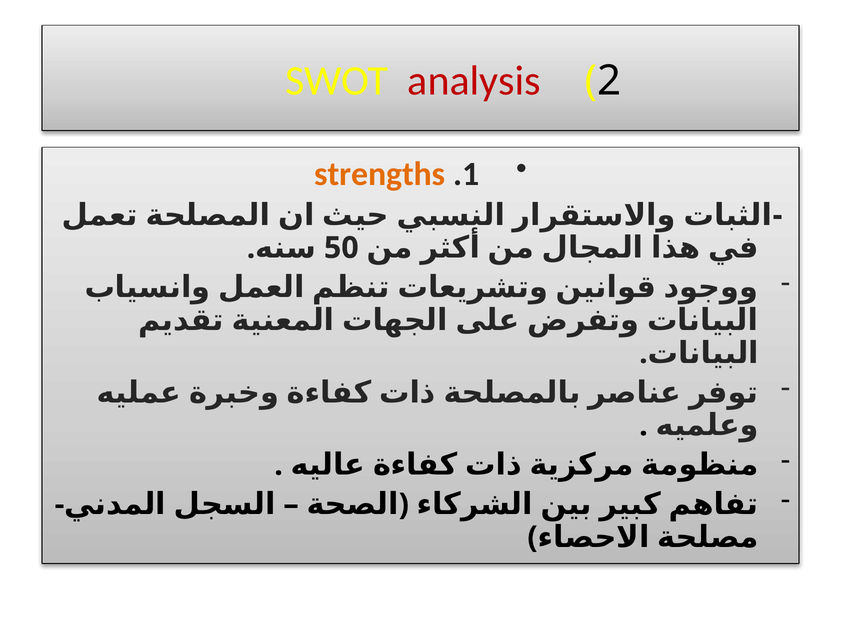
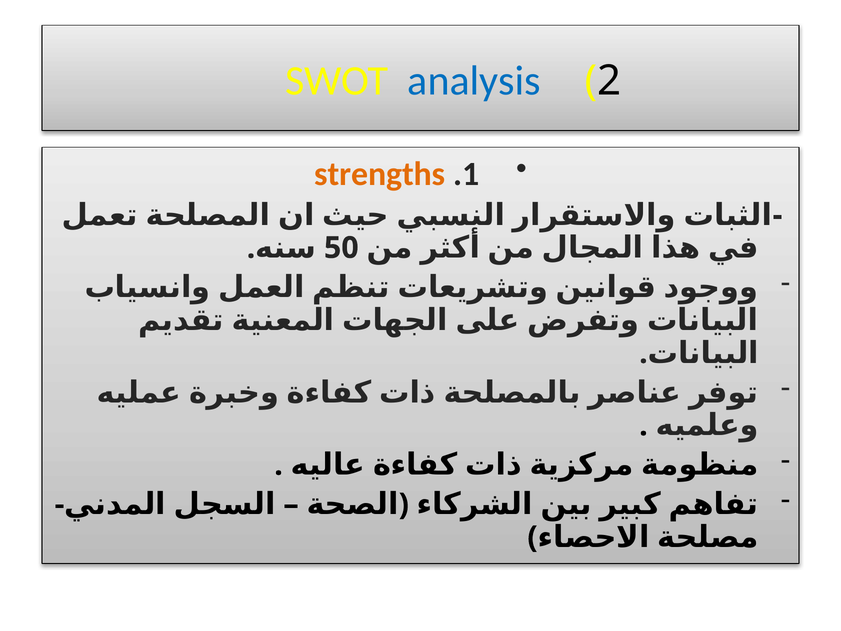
analysis colour: red -> blue (474, 81)
